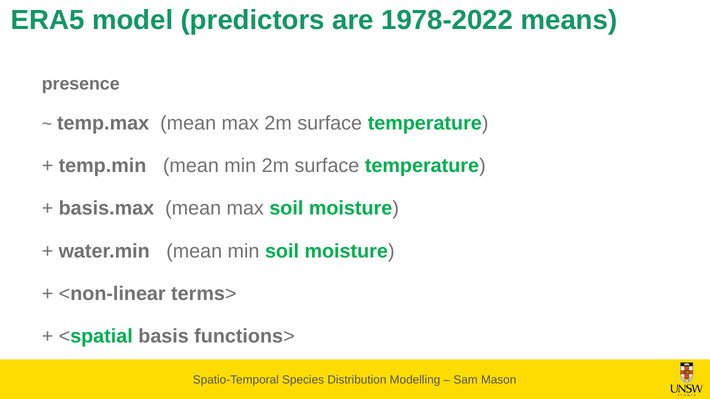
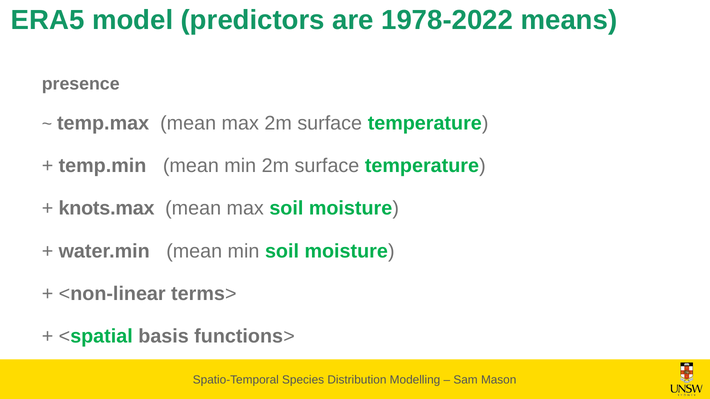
basis.max: basis.max -> knots.max (107, 209)
